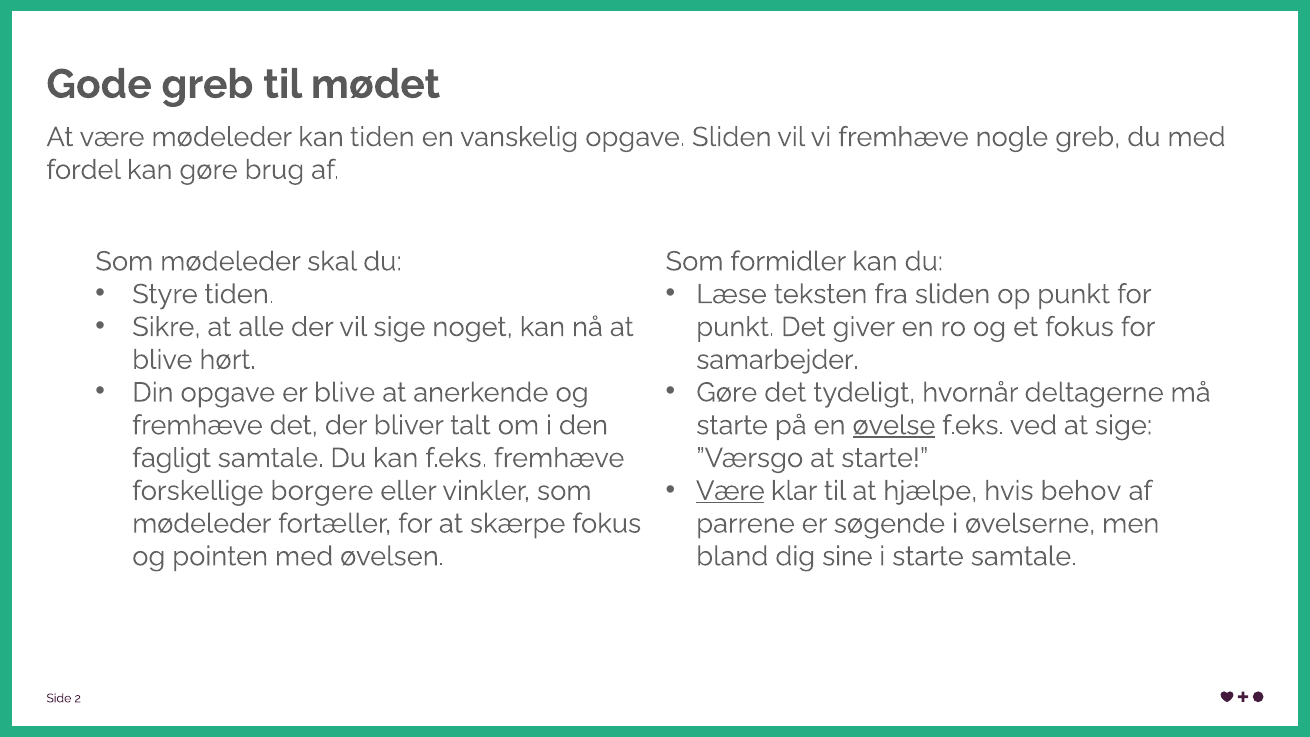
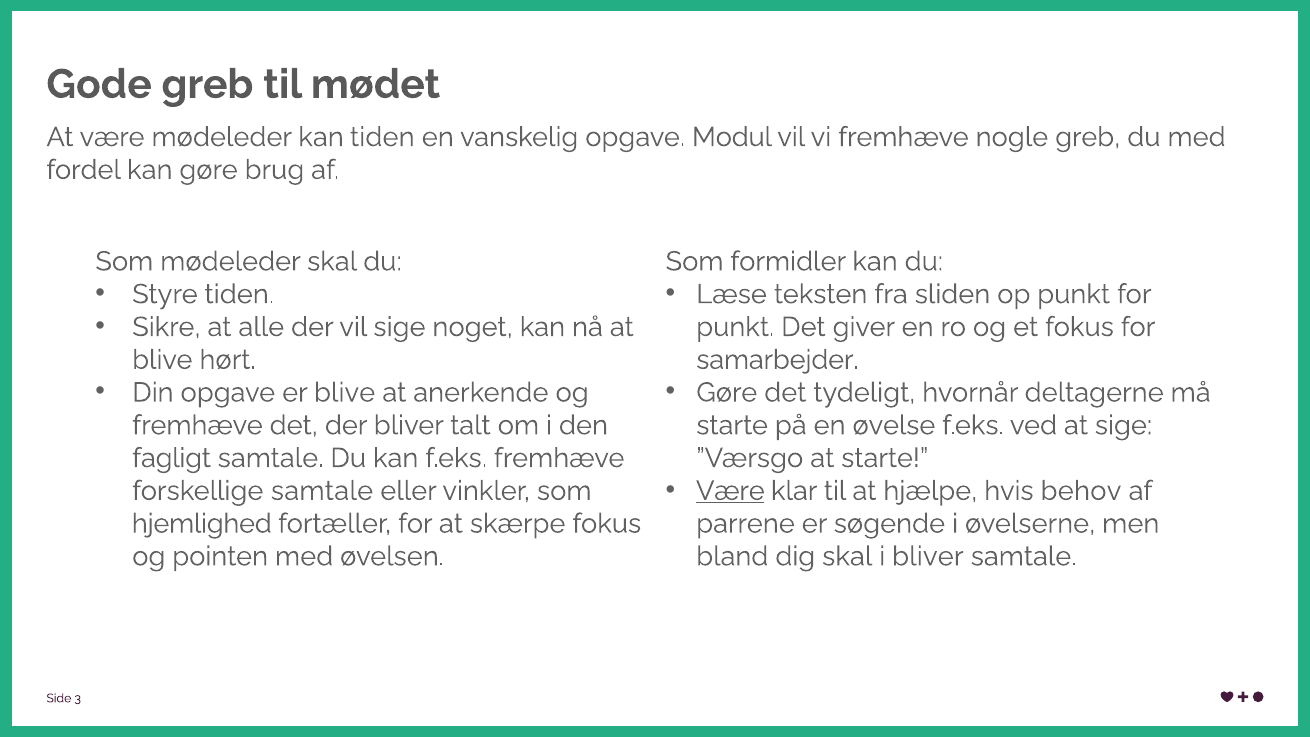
opgave Sliden: Sliden -> Modul (732, 137)
øvelse underline: present -> none (894, 425)
forskellige borgere: borgere -> samtale (322, 491)
mødeleder: mødeleder -> hjemlighed (202, 524)
dig sine: sine -> skal (847, 556)
i starte: starte -> bliver (928, 556)
2: 2 -> 3 (78, 698)
